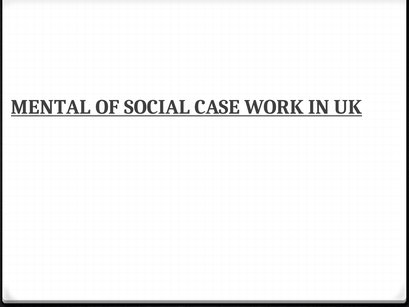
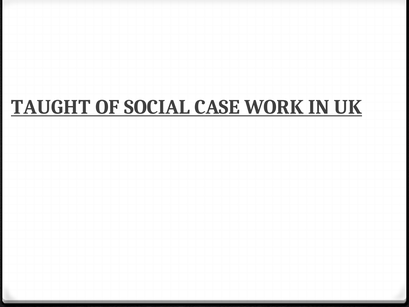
MENTAL: MENTAL -> TAUGHT (51, 107)
